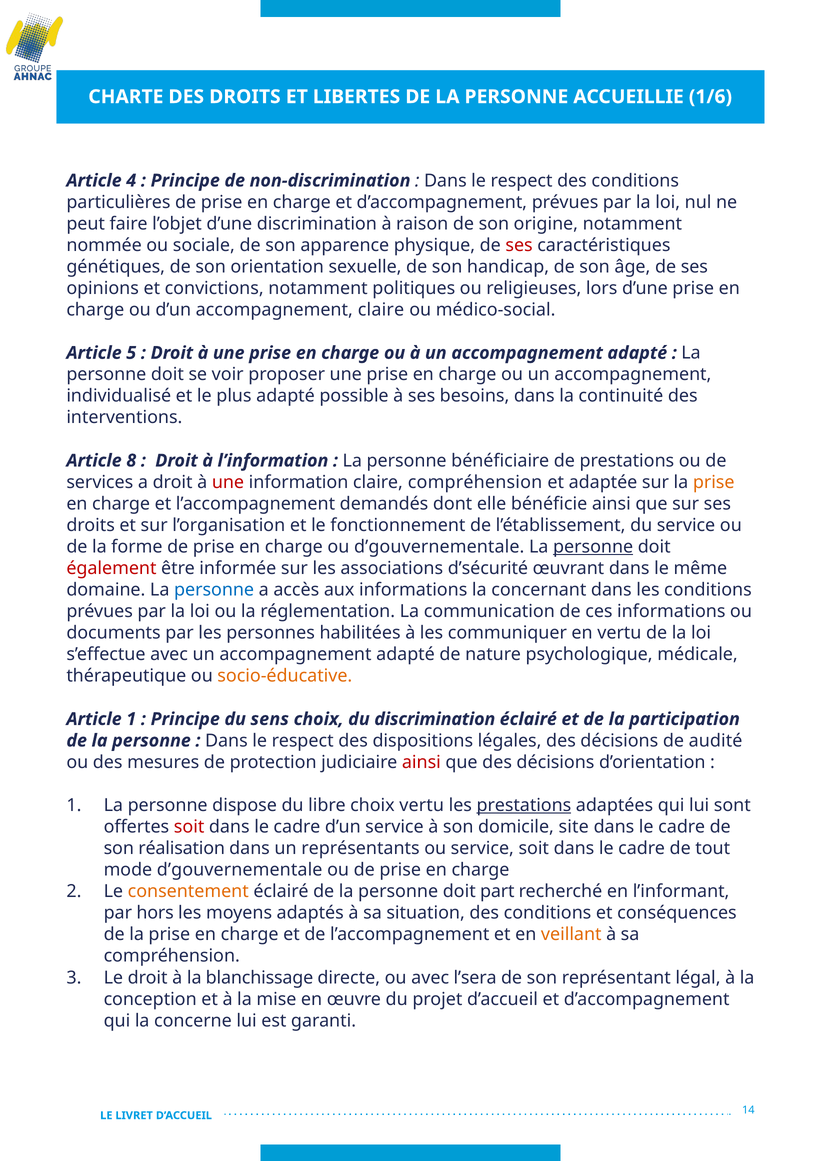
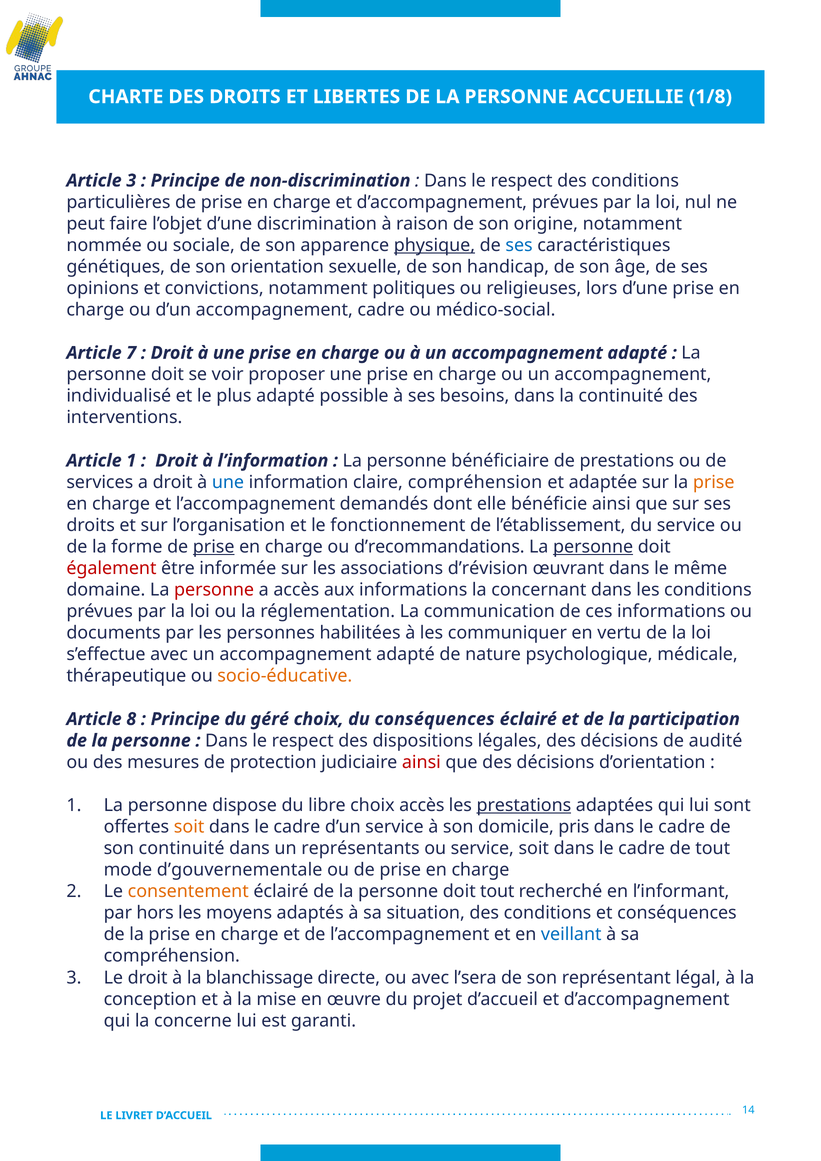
1/6: 1/6 -> 1/8 (710, 97)
Article 4: 4 -> 3 (131, 181)
physique underline: none -> present (434, 245)
ses colour: red -> blue (519, 245)
accompagnement claire: claire -> cadre (381, 310)
5: 5 -> 7 (131, 353)
Article 8: 8 -> 1 (131, 461)
une colour: red -> blue (228, 482)
prise underline: none -> present (214, 547)
ou d’gouvernementale: d’gouvernementale -> d’recommandations (439, 547)
d’sécurité: d’sécurité -> d’révision (488, 568)
personne colour: blue -> red (214, 590)
Article 1: 1 -> 8 (131, 719)
sens: sens -> géré (270, 719)
du discrimination: discrimination -> conséquences (435, 719)
choix vertu: vertu -> accès (422, 805)
soit colour: red -> orange (189, 827)
site: site -> pris (574, 827)
son réalisation: réalisation -> continuité (182, 848)
doit part: part -> tout (497, 892)
veillant colour: orange -> blue (571, 935)
